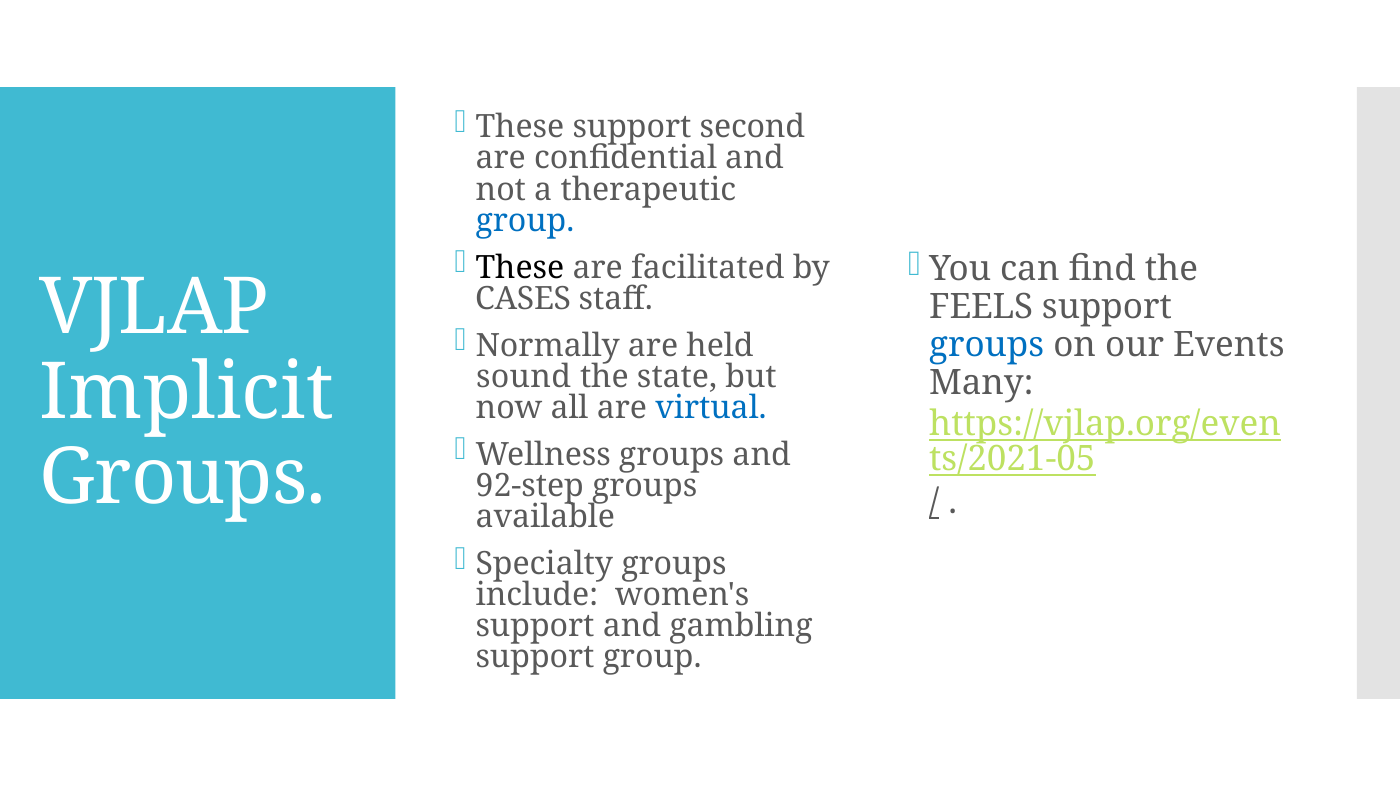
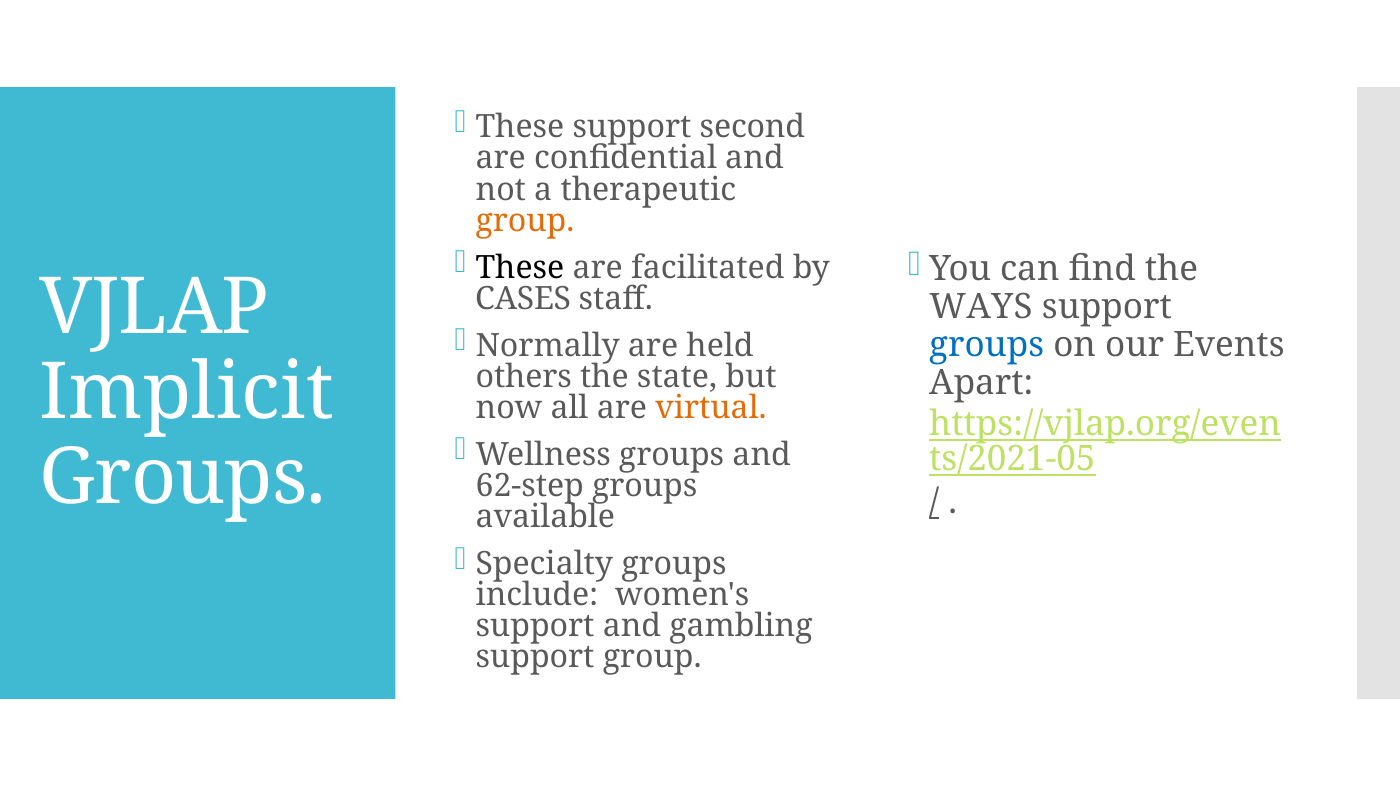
group colour: blue -> orange (525, 221)
FEELS: FEELS -> WAYS (981, 307)
sound: sound -> others (524, 377)
Many: Many -> Apart (981, 383)
virtual colour: blue -> orange (711, 408)
92-step: 92-step -> 62-step (530, 486)
